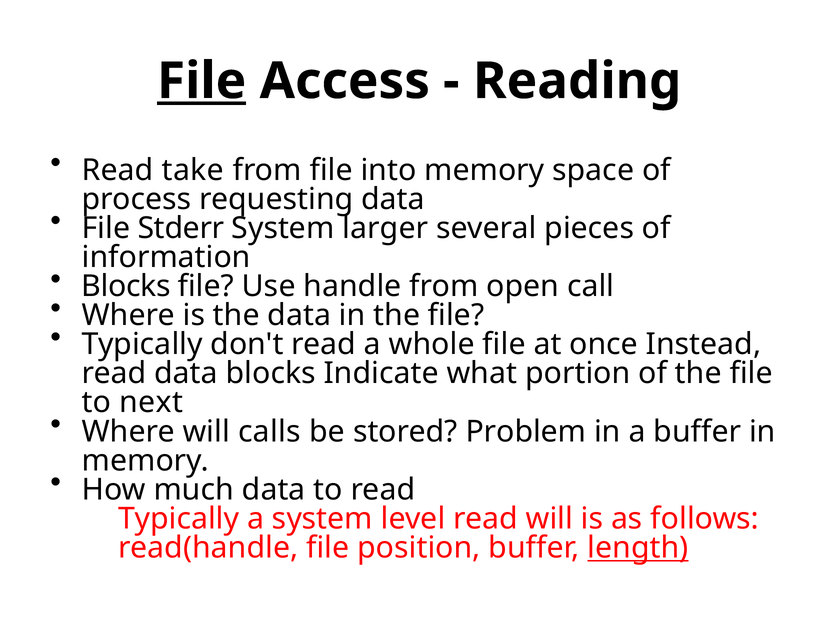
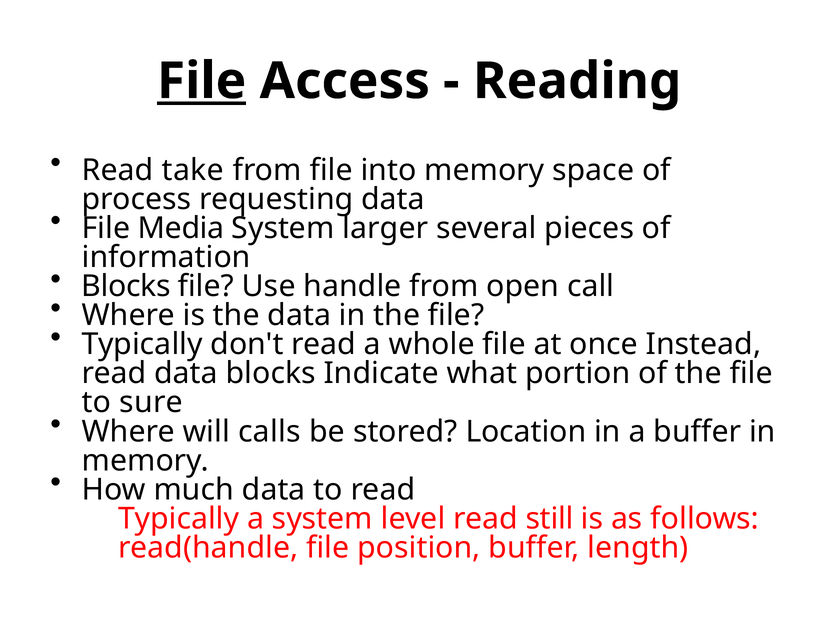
Stderr: Stderr -> Media (181, 228)
next: next -> sure (151, 403)
Problem: Problem -> Location (526, 432)
read will: will -> still (550, 519)
length underline: present -> none (638, 548)
